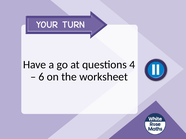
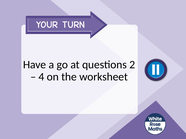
4: 4 -> 2 (132, 65)
6: 6 -> 4 (41, 77)
